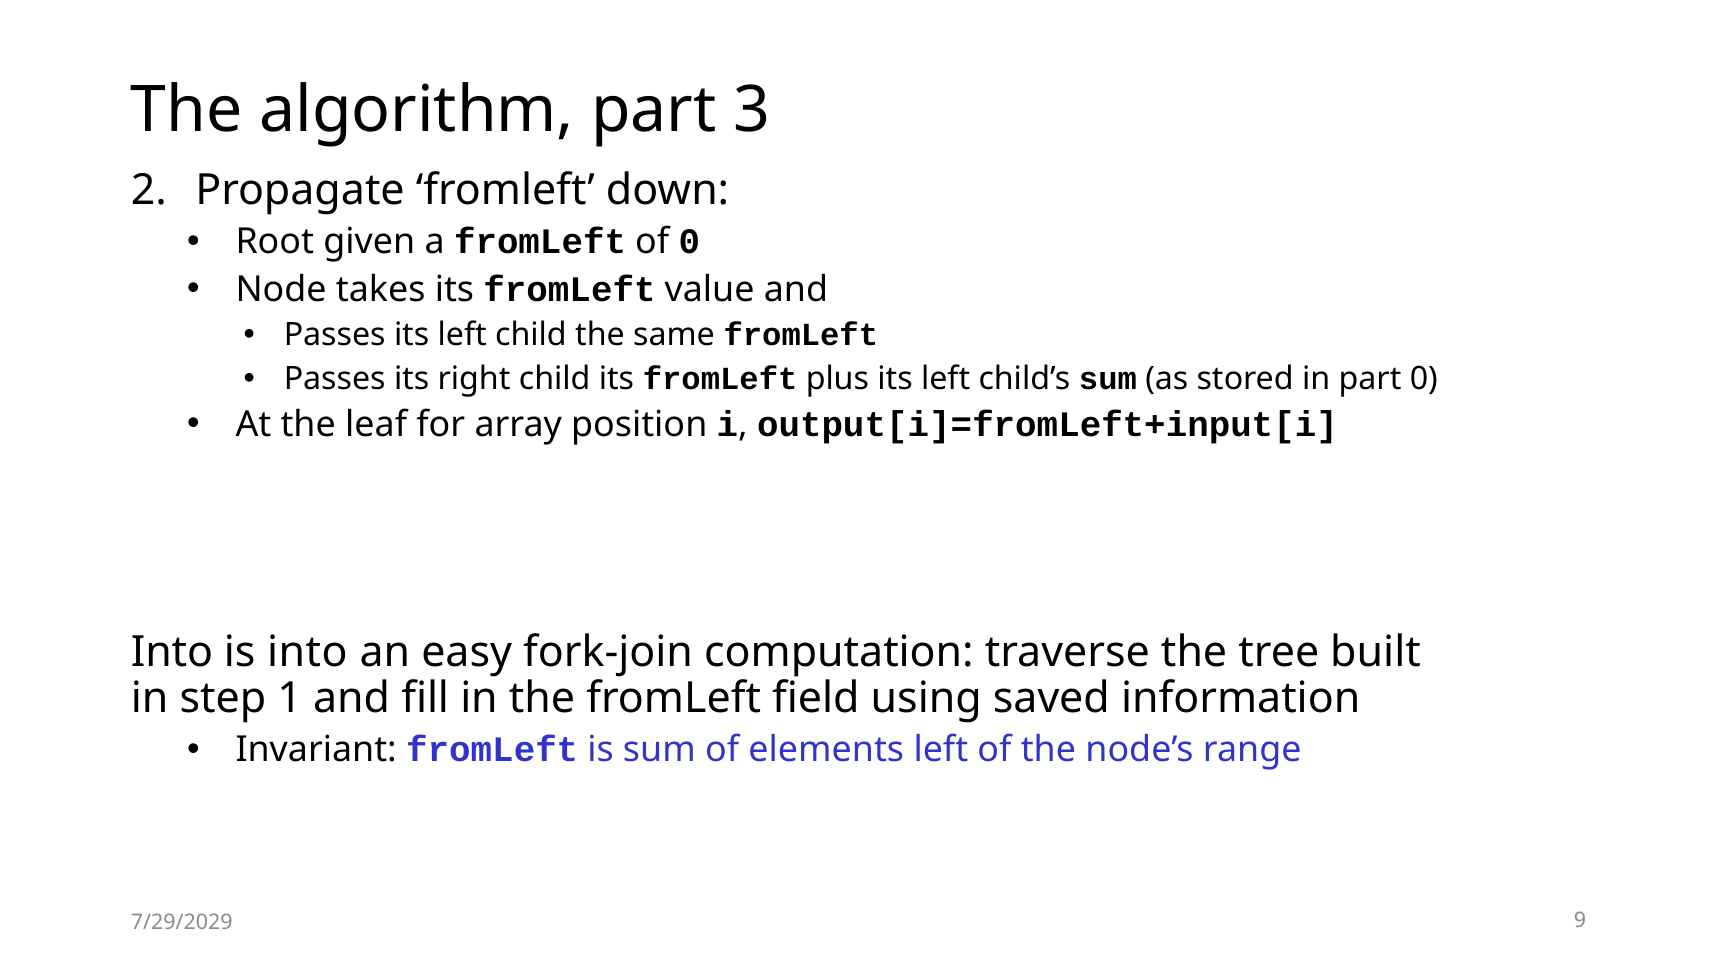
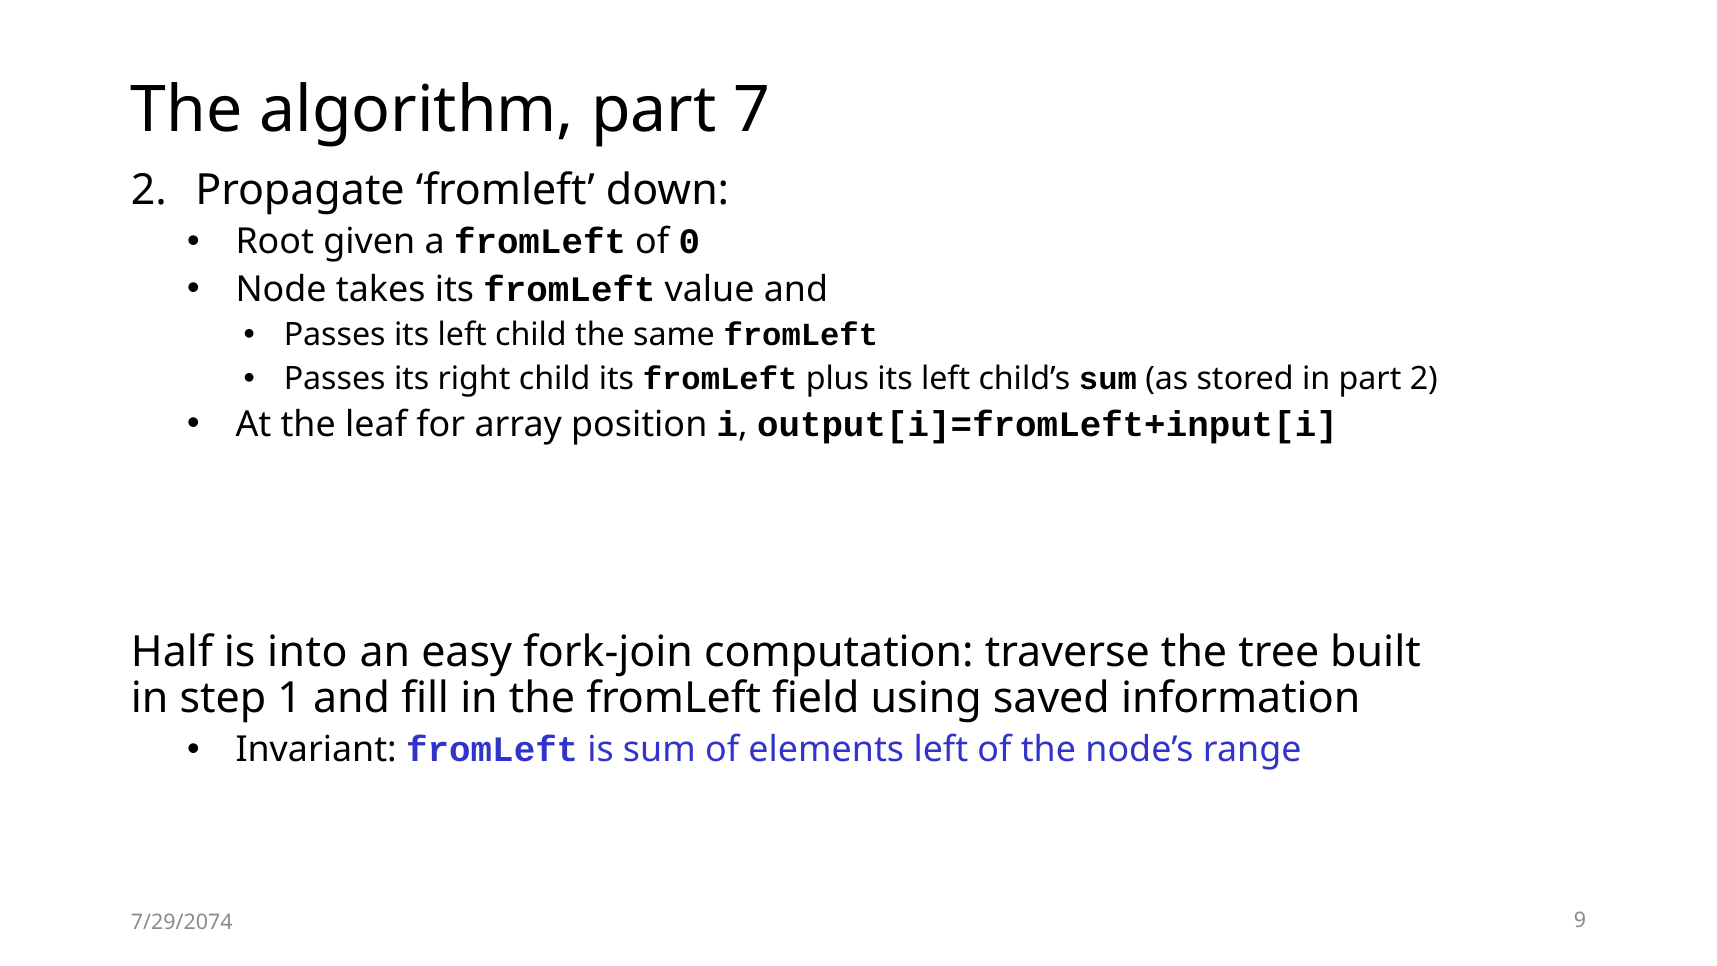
3: 3 -> 7 (752, 110)
part 0: 0 -> 2 (1424, 379)
Into: Into -> Half (172, 652)
7/29/2029: 7/29/2029 -> 7/29/2074 (182, 922)
